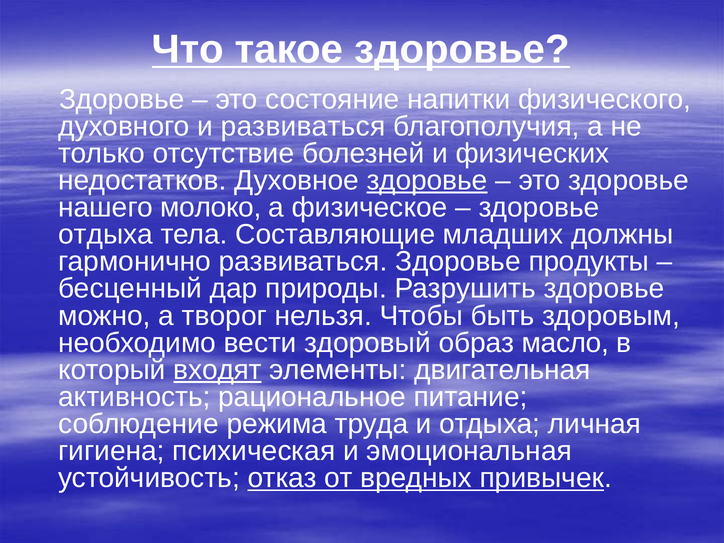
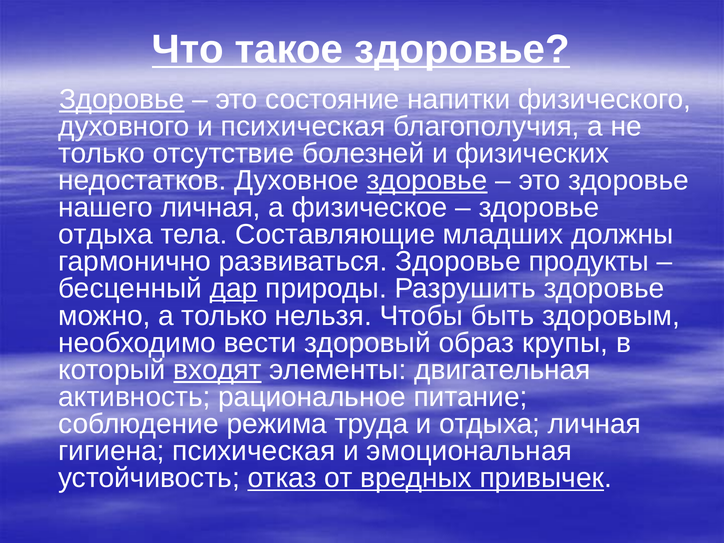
Здоровье underline: none -> present (122, 99)
и развиваться: развиваться -> психическая (303, 126)
нашего молоко: молоко -> личная (211, 208)
дар underline: none -> present (234, 289)
а творог: творог -> только (225, 316)
масло: масло -> крупы (565, 343)
